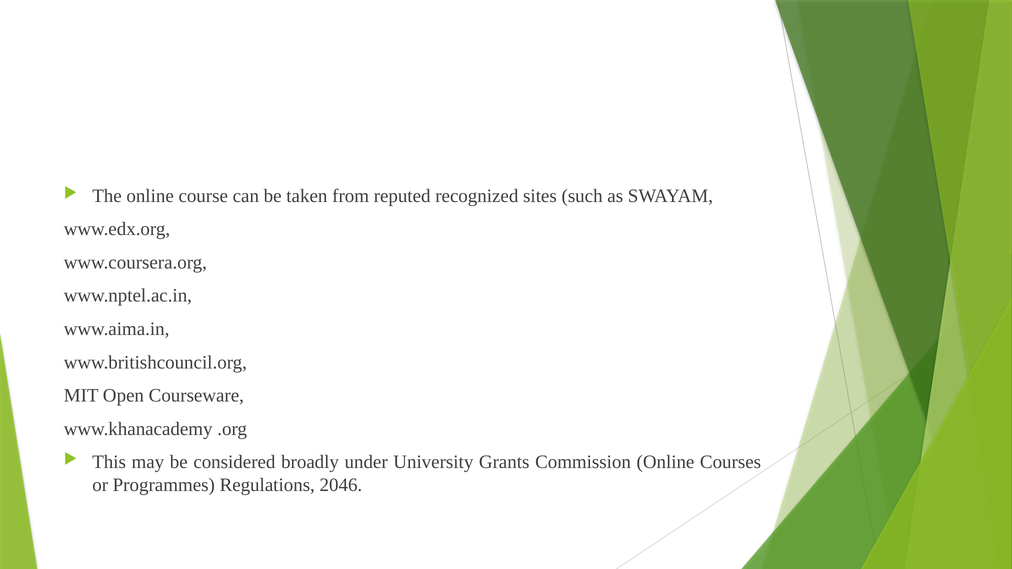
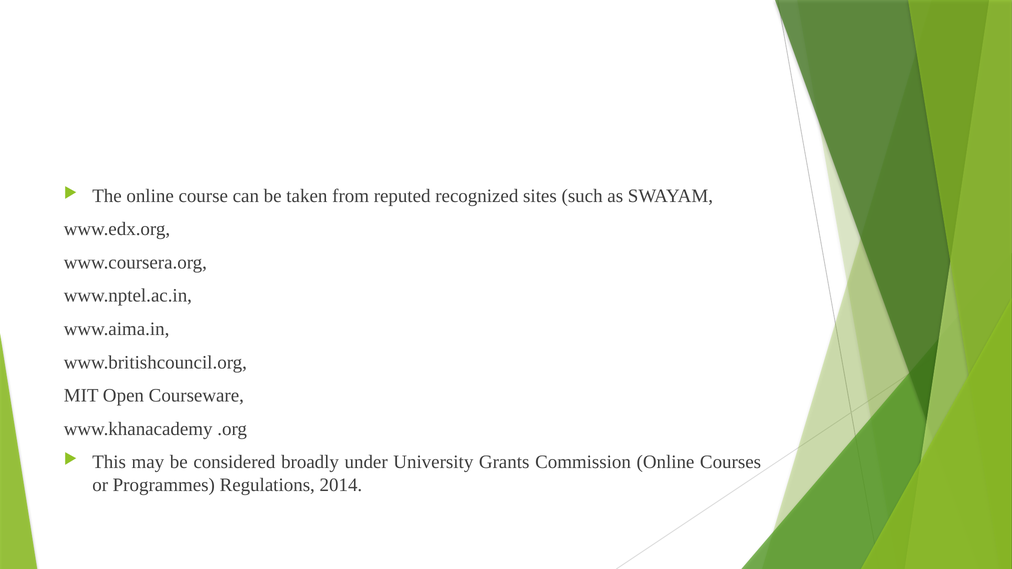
2046: 2046 -> 2014 (341, 485)
